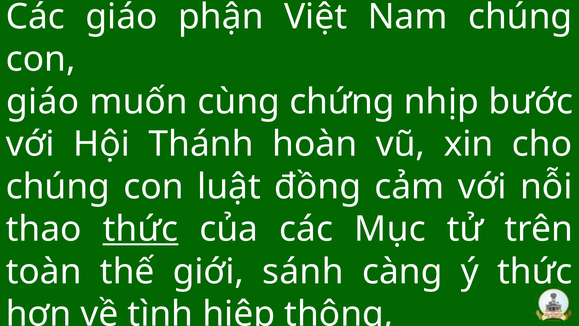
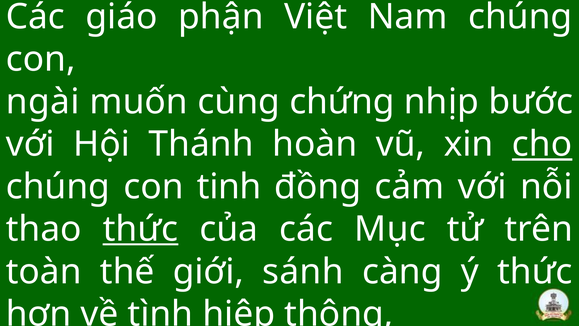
giáo: giáo -> ngài (43, 102)
cho underline: none -> present (542, 144)
luật: luật -> tinh (229, 187)
